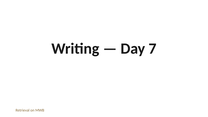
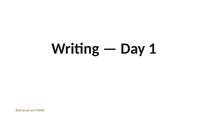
7: 7 -> 1 (153, 49)
